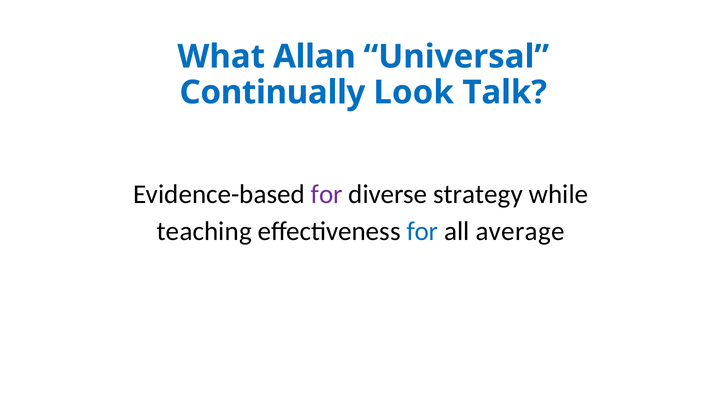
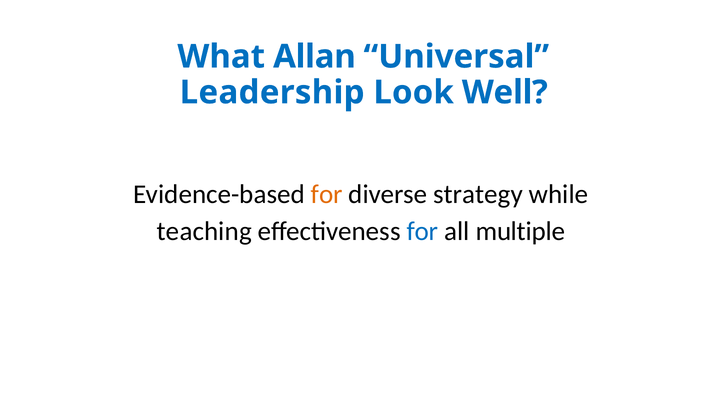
Continually: Continually -> Leadership (272, 92)
Talk: Talk -> Well (505, 92)
for colour: purple -> orange (327, 194)
average: average -> multiple (520, 231)
